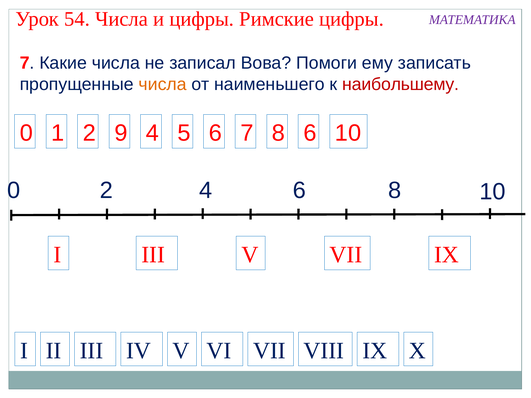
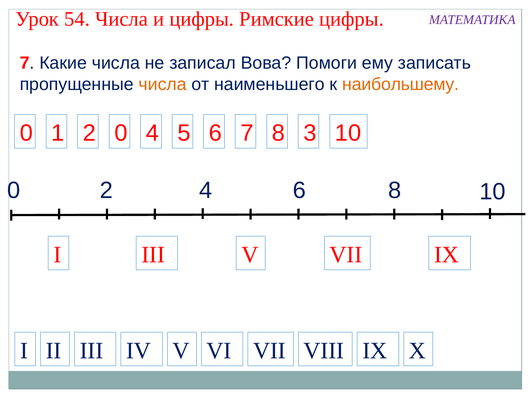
наибольшему colour: red -> orange (401, 84)
2 9: 9 -> 0 (121, 133)
8 6: 6 -> 3 (310, 133)
